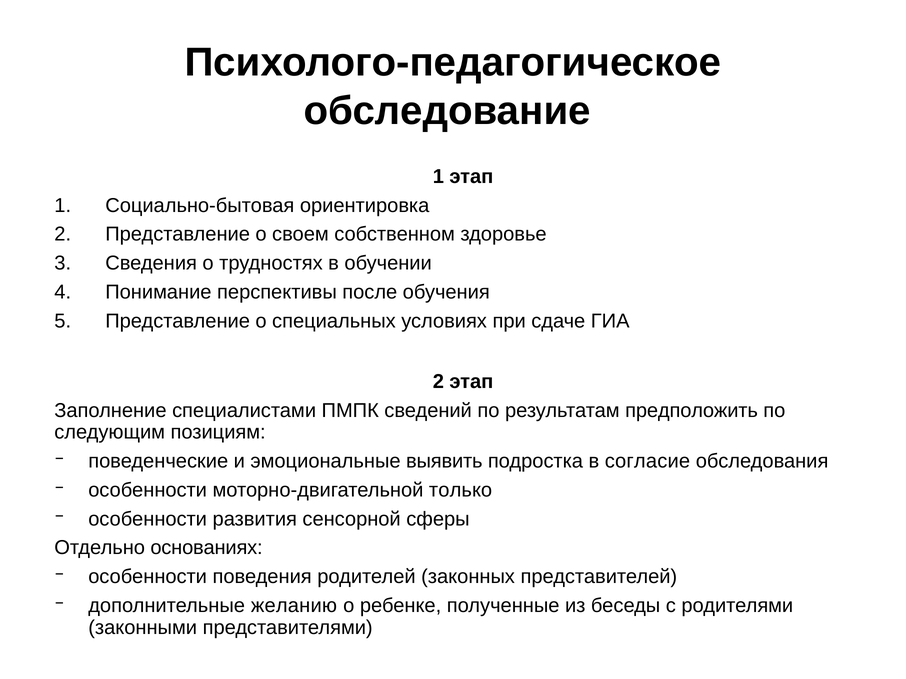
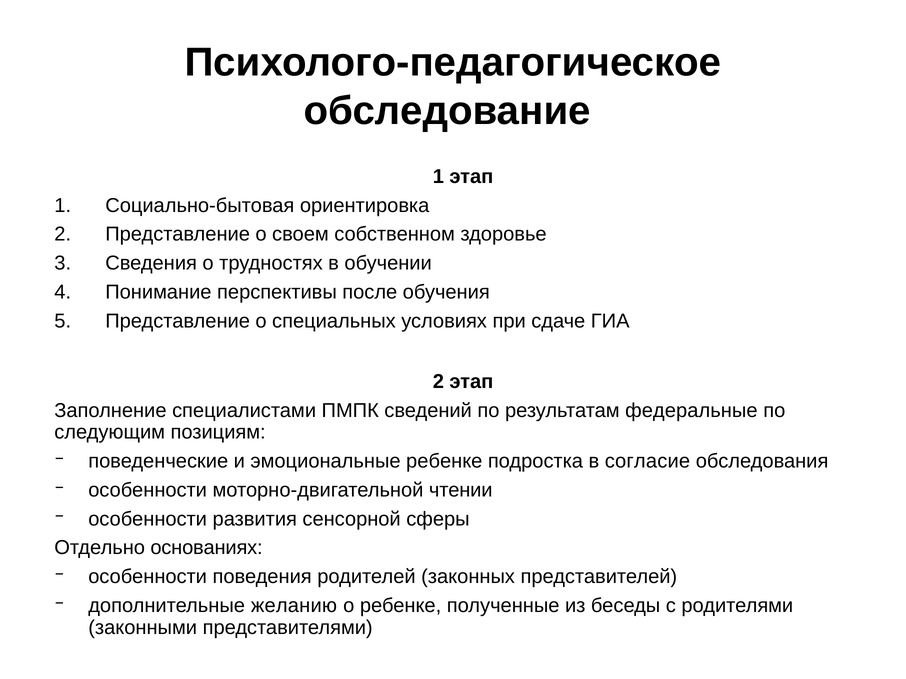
предположить: предположить -> федеральные (691, 411)
эмоциональные выявить: выявить -> ребенке (444, 461)
только: только -> чтении (461, 490)
